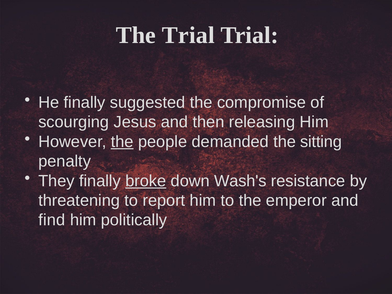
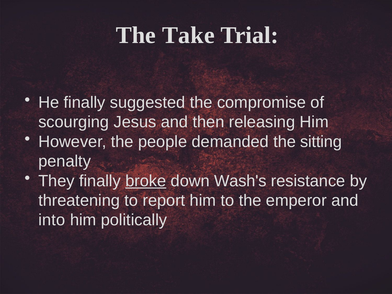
The Trial: Trial -> Take (188, 35)
the underline: present -> none (122, 142)
find: find -> into (52, 220)
